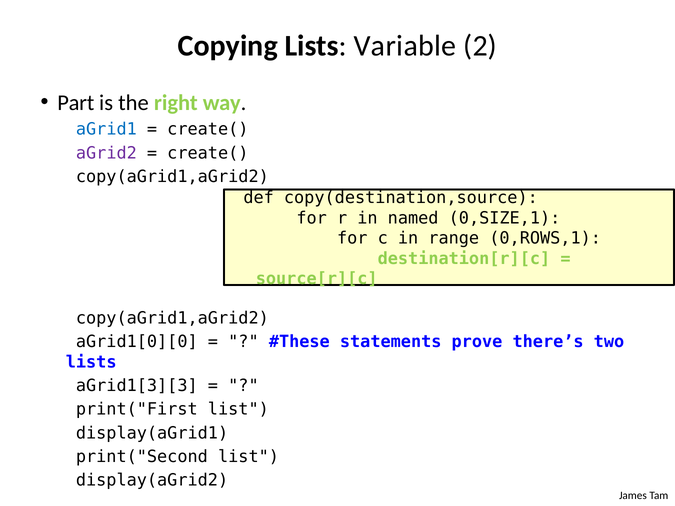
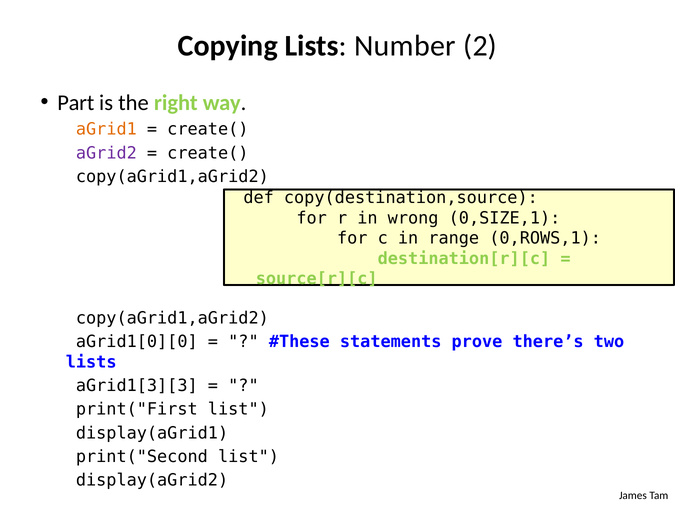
Variable: Variable -> Number (405, 46)
aGrid1 colour: blue -> orange (106, 129)
named: named -> wrong (413, 218)
